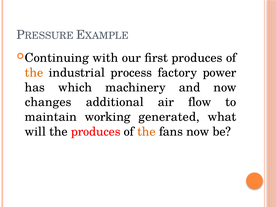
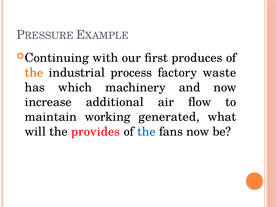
power: power -> waste (219, 73)
changes: changes -> increase (48, 102)
the produces: produces -> provides (96, 132)
the colour: orange -> blue (146, 132)
